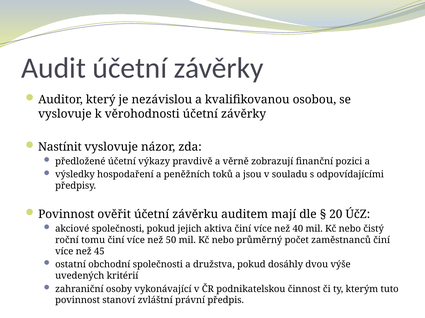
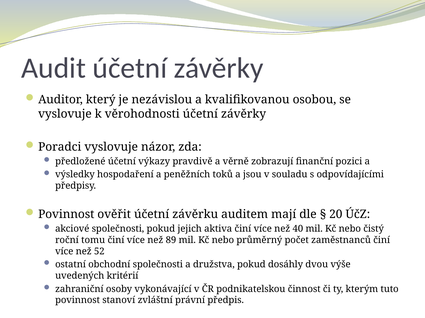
Nastínit: Nastínit -> Poradci (60, 147)
50: 50 -> 89 (171, 241)
45: 45 -> 52 (99, 252)
